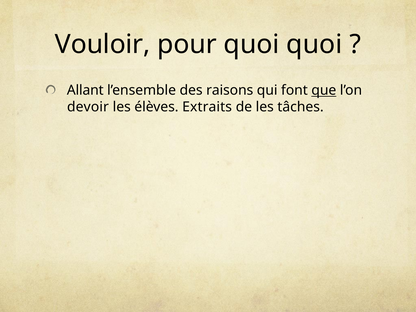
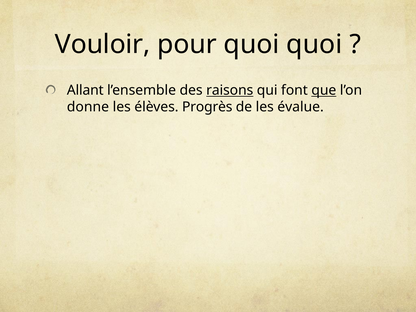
raisons underline: none -> present (230, 90)
devoir: devoir -> donne (88, 107)
Extraits: Extraits -> Progrès (207, 107)
tâches: tâches -> évalue (301, 107)
